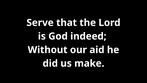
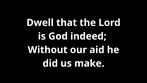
Serve: Serve -> Dwell (40, 23)
